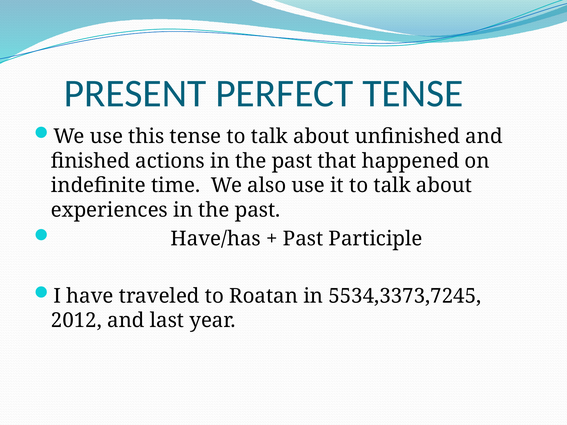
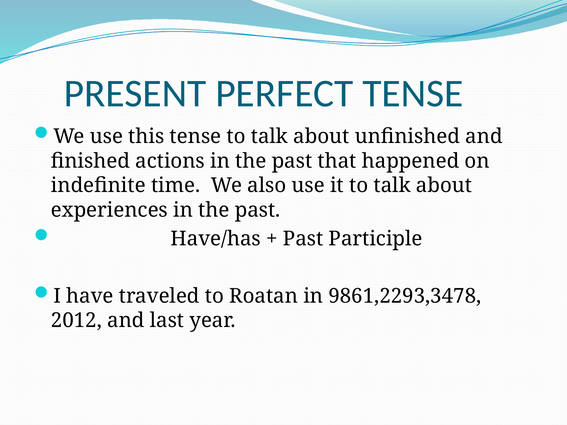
5534,3373,7245: 5534,3373,7245 -> 9861,2293,3478 (405, 296)
